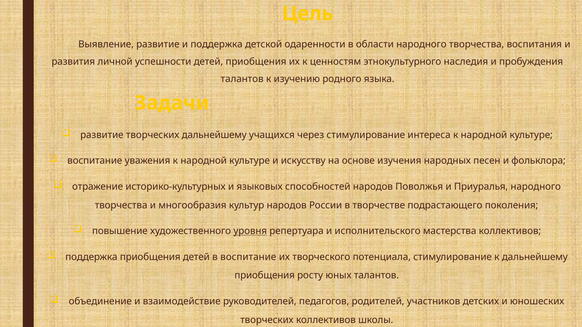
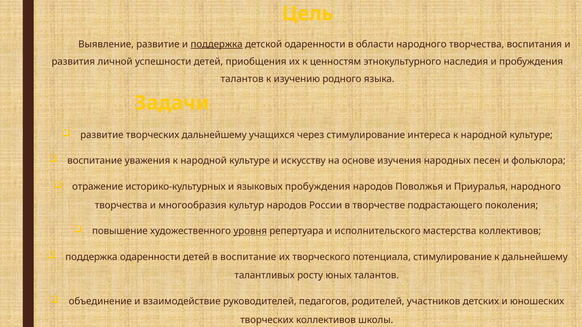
поддержка underline: none -> present (217, 44)
языковых способностей: способностей -> пробуждения (318, 187)
поддержка приобщения: приобщения -> одаренности (150, 257)
приобщения: приобщения -> талантливых (265, 276)
